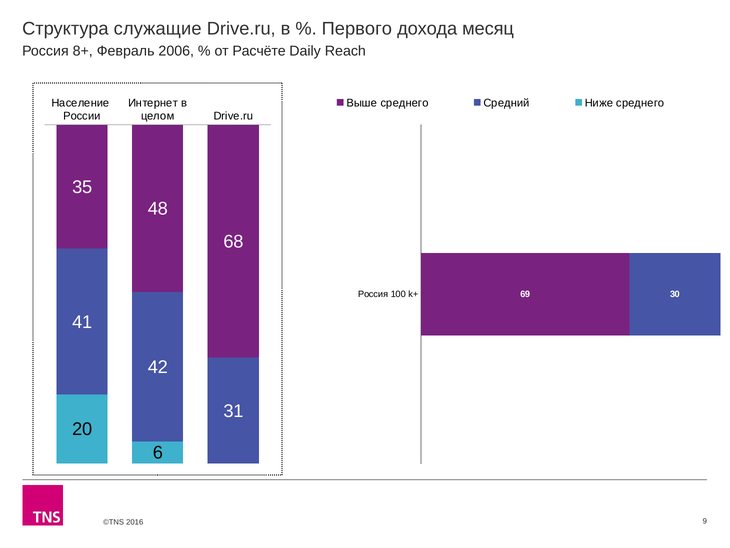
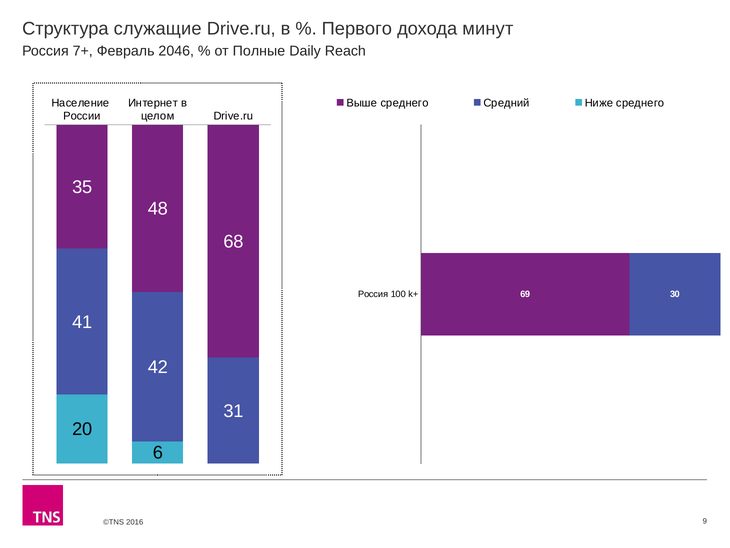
месяц: месяц -> минут (488, 29)
8+: 8+ -> 7+ (83, 51)
2006: 2006 -> 2046 (176, 51)
Расчёте: Расчёте -> Полные (259, 51)
